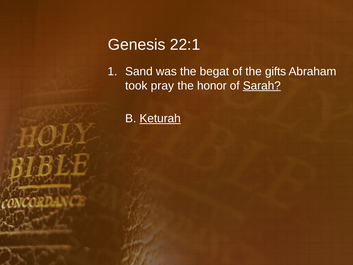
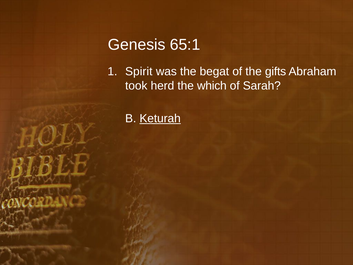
22:1: 22:1 -> 65:1 (185, 45)
Sand: Sand -> Spirit (139, 71)
pray: pray -> herd (162, 86)
honor: honor -> which (212, 86)
Sarah underline: present -> none (262, 86)
